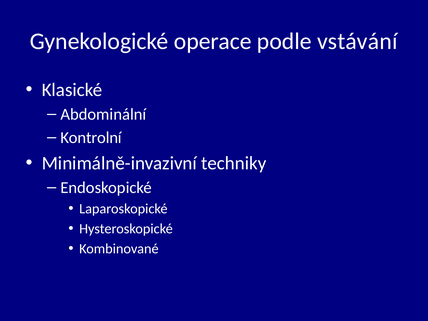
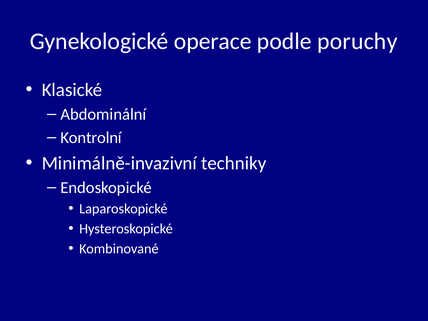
vstávání: vstávání -> poruchy (357, 41)
